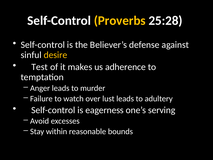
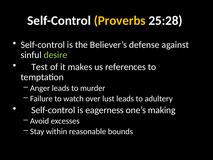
desire colour: yellow -> light green (55, 55)
adherence: adherence -> references (125, 67)
serving: serving -> making (162, 110)
